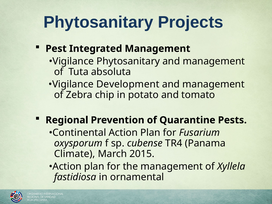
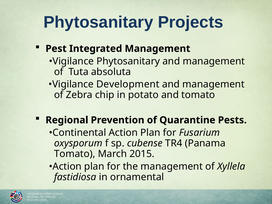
Climate: Climate -> Tomato (75, 154)
